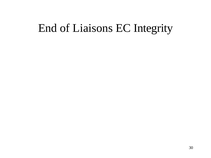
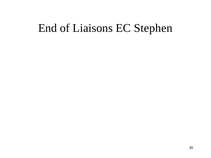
Integrity: Integrity -> Stephen (153, 28)
